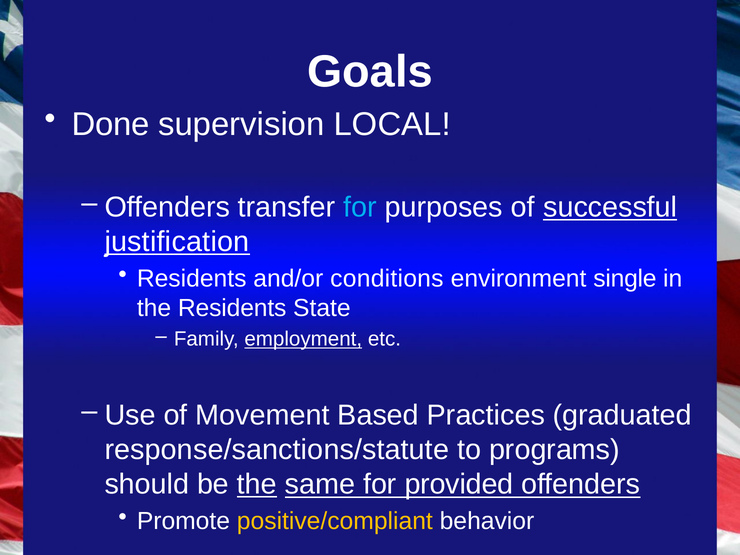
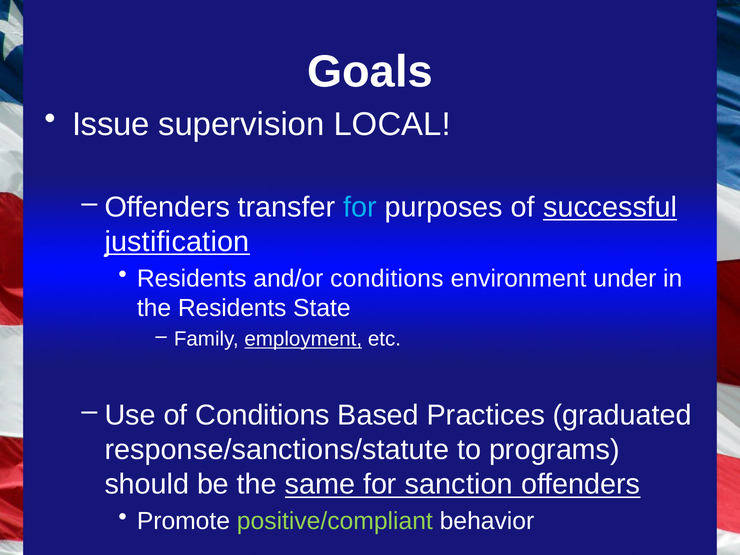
Done: Done -> Issue (111, 124)
single: single -> under (625, 279)
of Movement: Movement -> Conditions (263, 415)
the underline: present -> none (257, 484)
provided: provided -> sanction (459, 484)
positive/compliant colour: yellow -> light green (335, 521)
